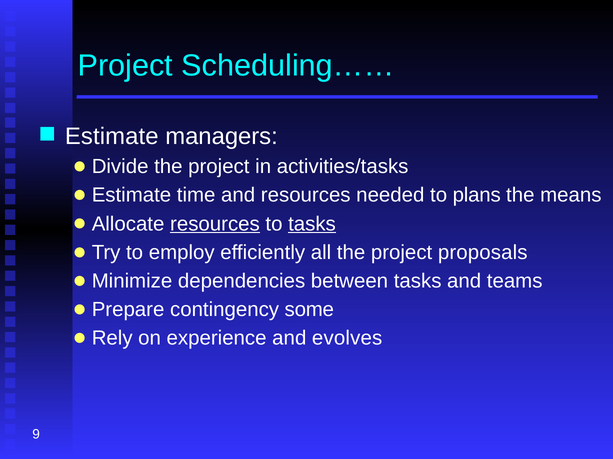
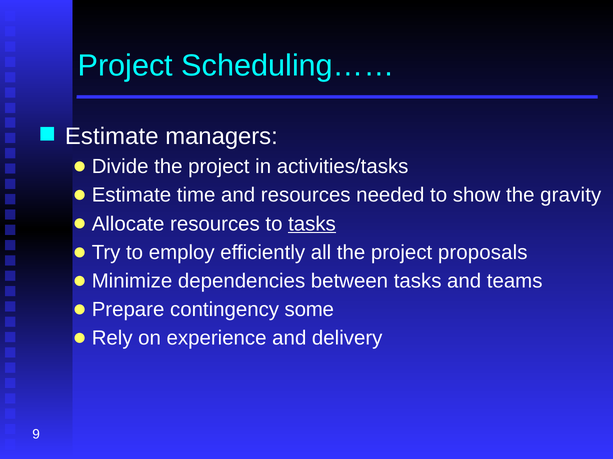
plans: plans -> show (477, 196)
means: means -> gravity (571, 196)
resources underline: present -> none (215, 224)
evolves: evolves -> delivery (347, 339)
